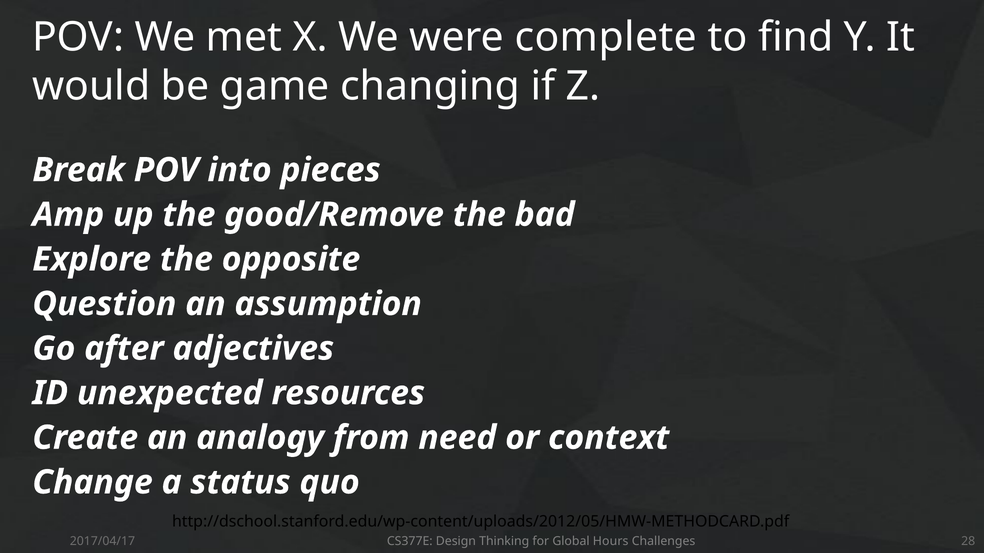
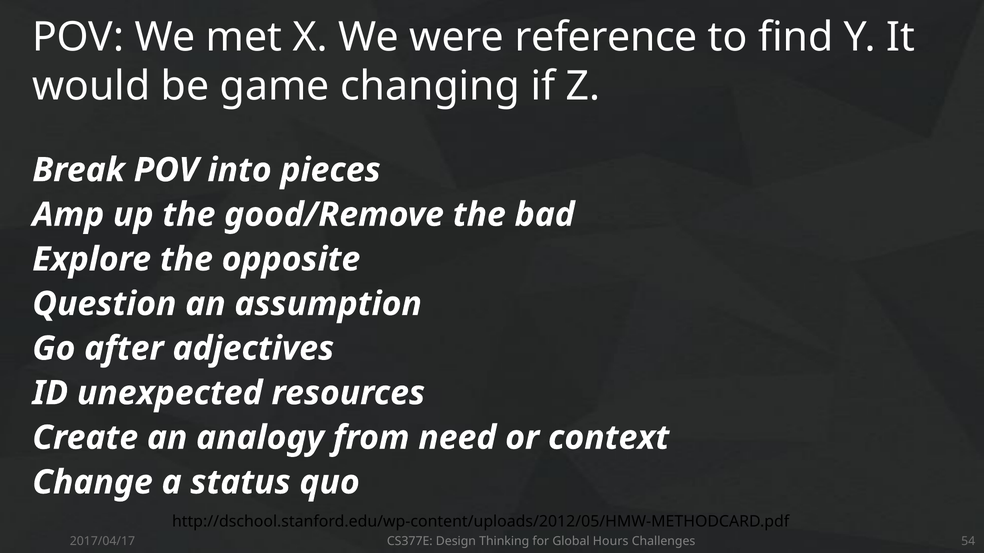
complete: complete -> reference (606, 37)
28: 28 -> 54 (968, 542)
